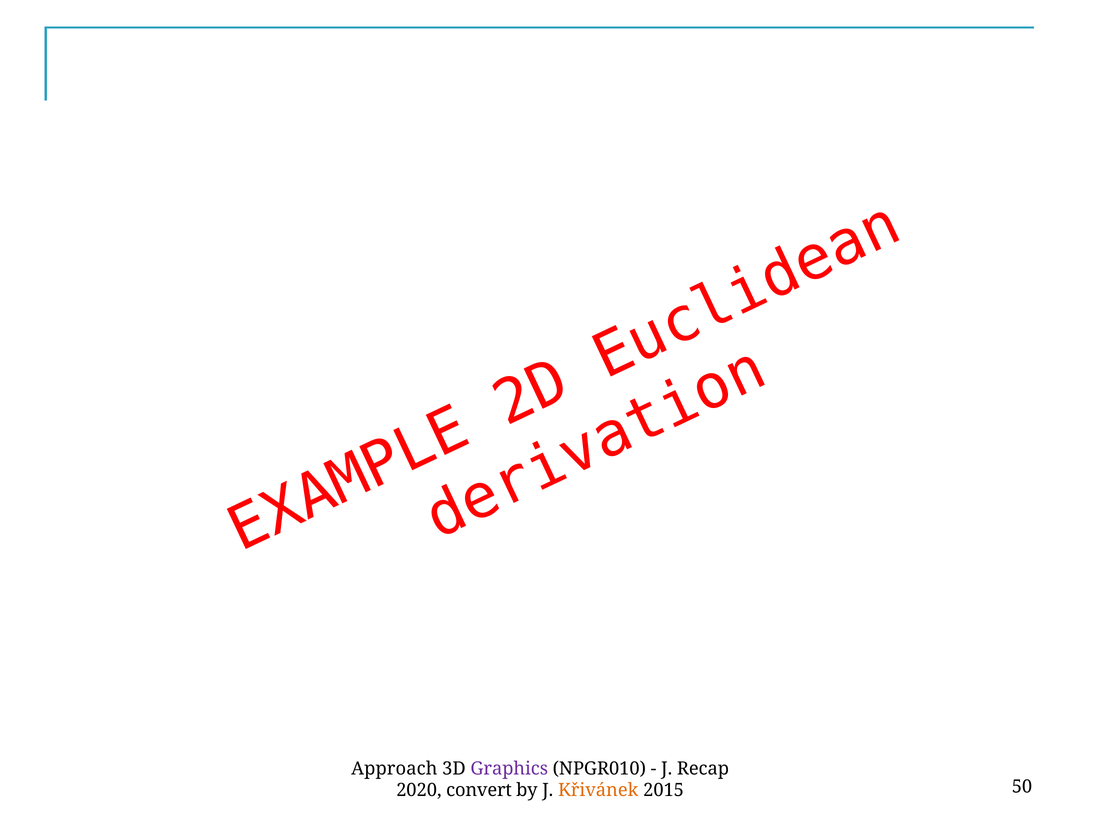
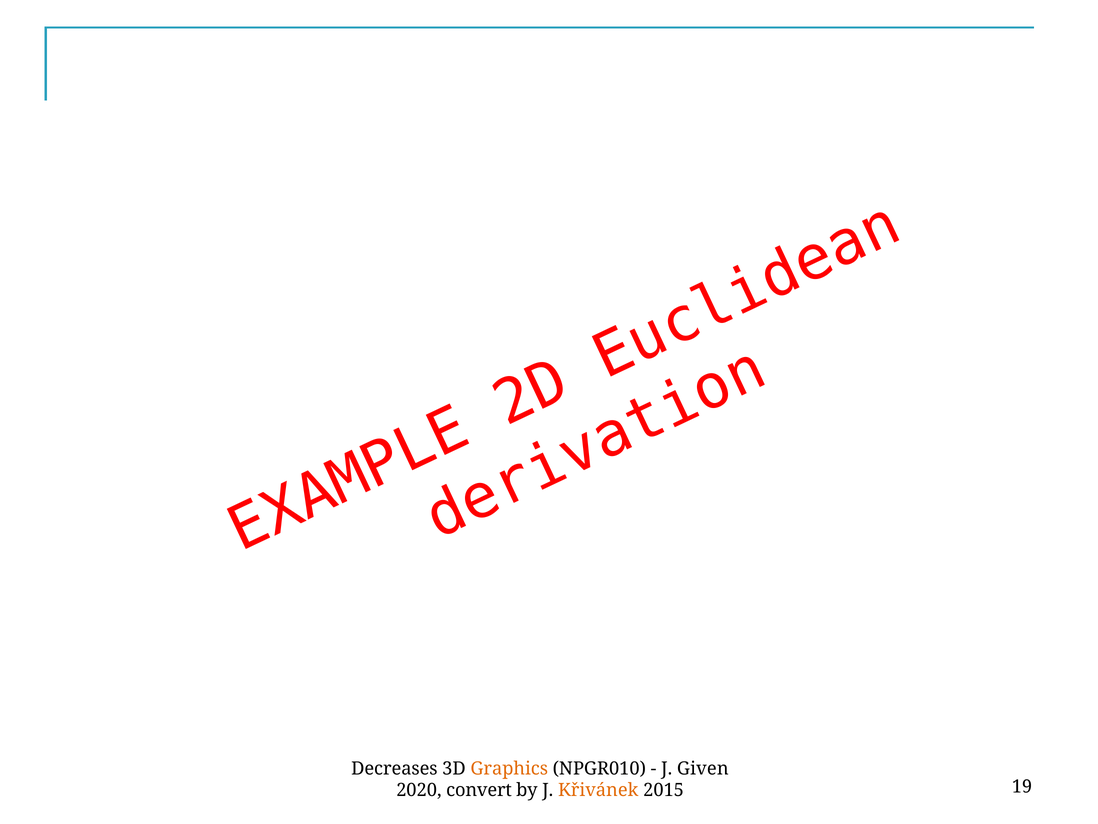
Approach: Approach -> Decreases (394, 768)
Graphics colour: purple -> orange (509, 768)
Recap: Recap -> Given (703, 768)
50: 50 -> 19 (1022, 786)
